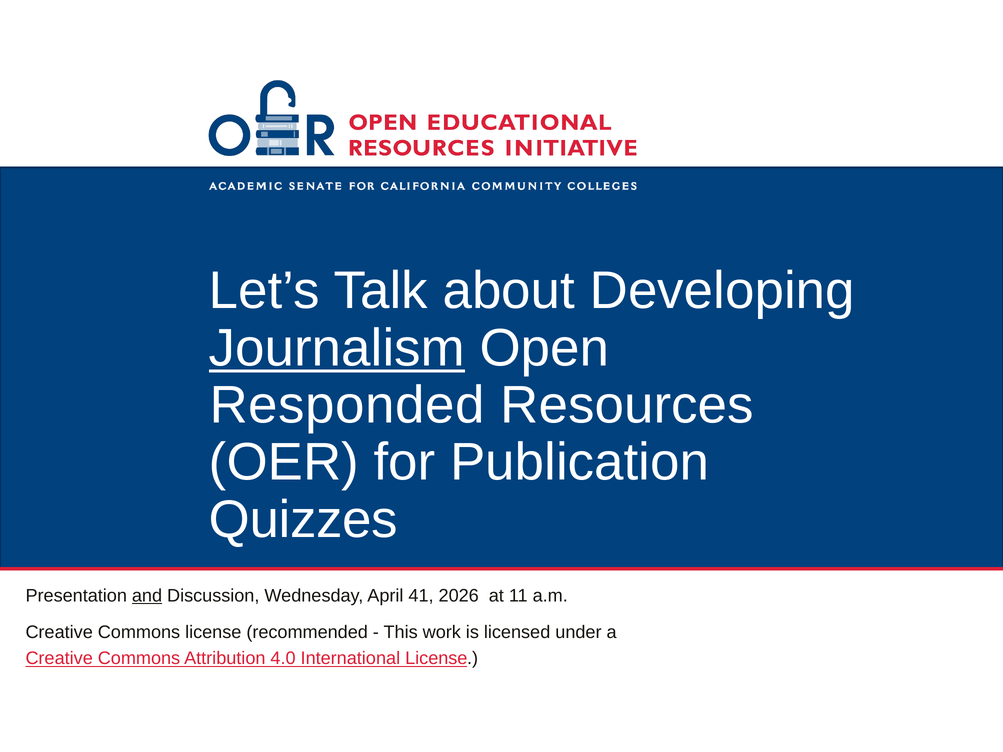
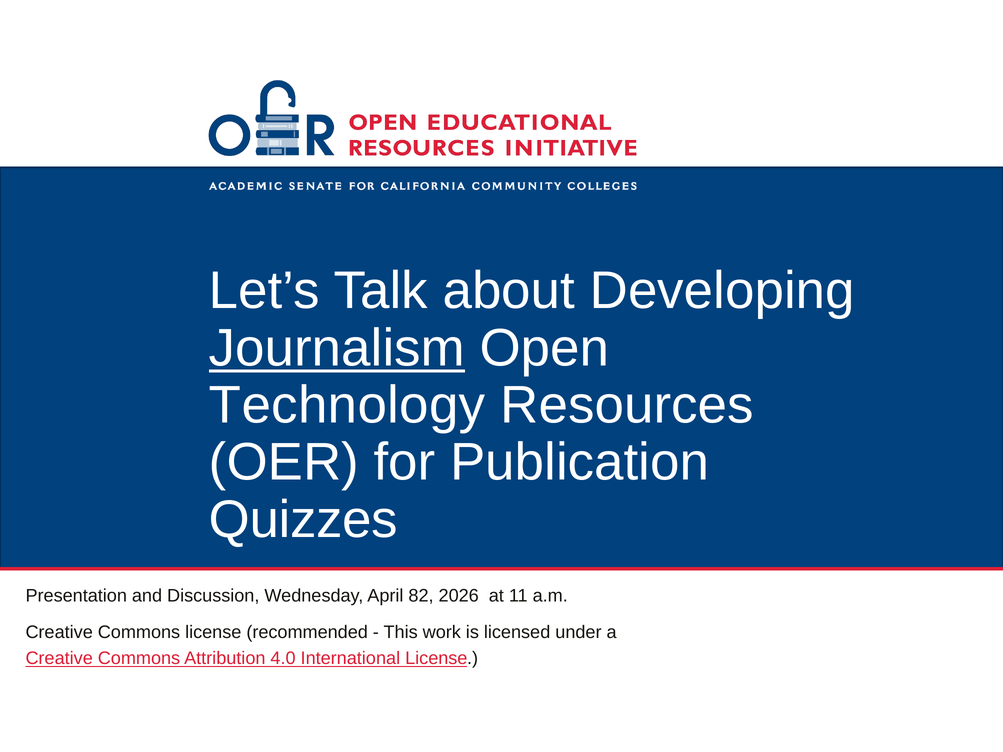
Responded: Responded -> Technology (347, 405)
and underline: present -> none (147, 596)
41: 41 -> 82 (421, 596)
